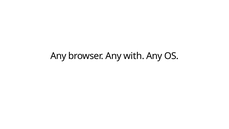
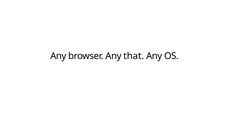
with: with -> that (134, 56)
